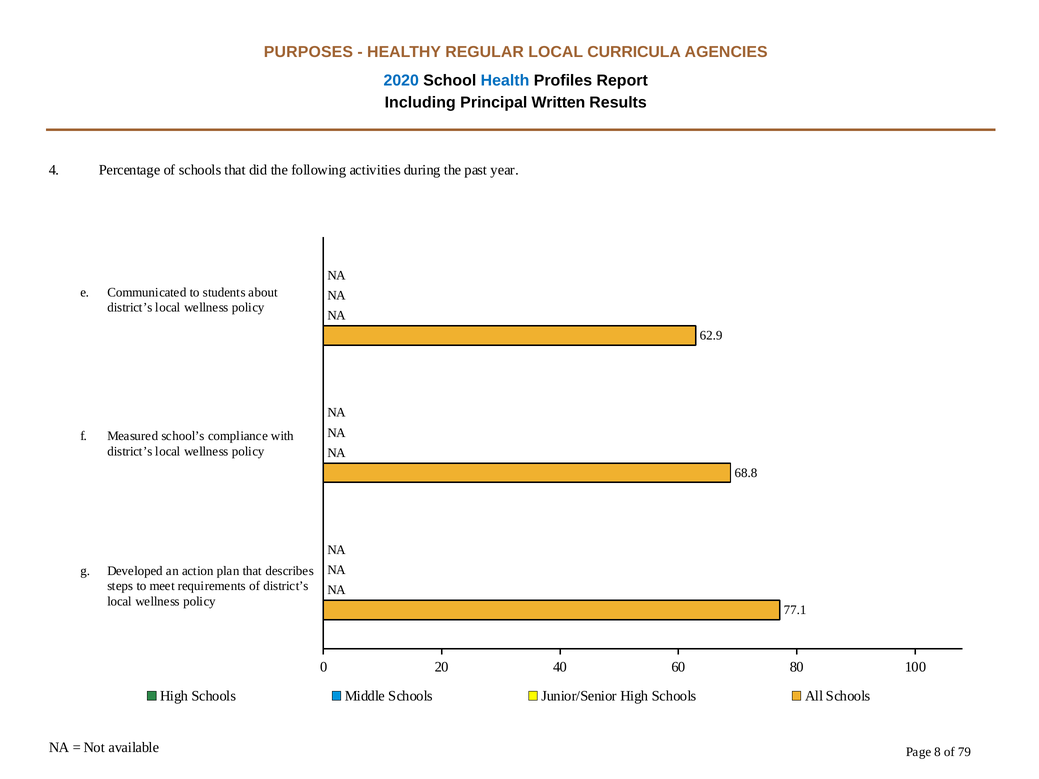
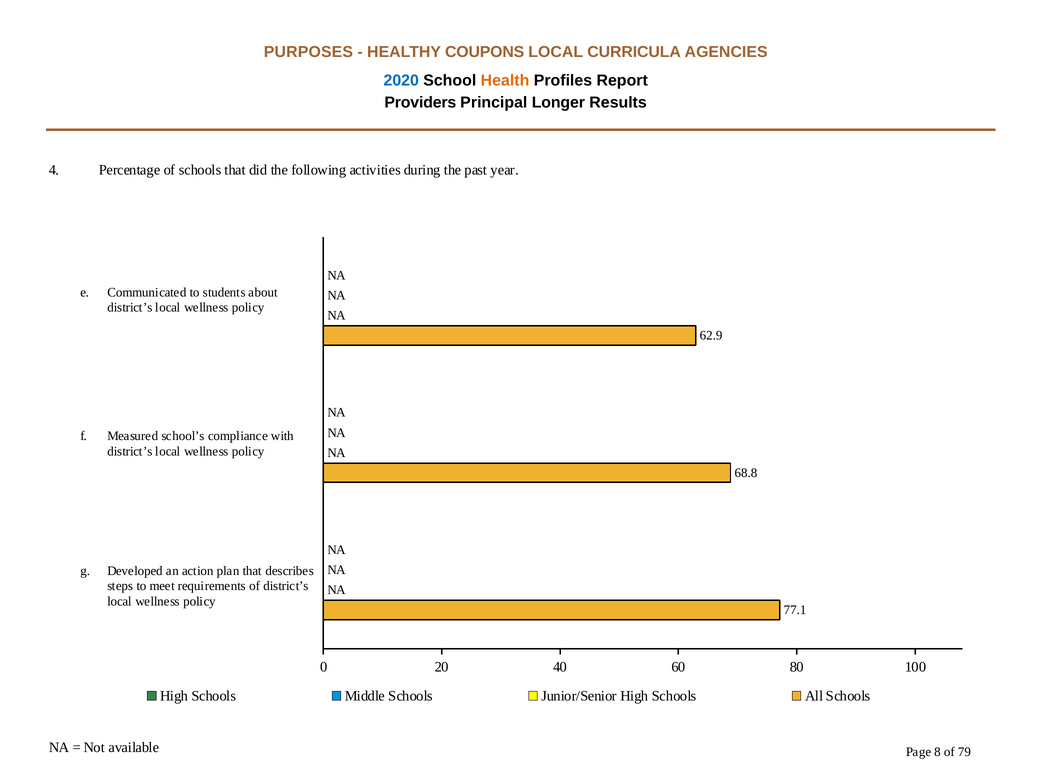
REGULAR: REGULAR -> COUPONS (485, 52)
Health colour: blue -> orange (505, 81)
Including: Including -> Providers (420, 102)
Written: Written -> Longer (558, 102)
